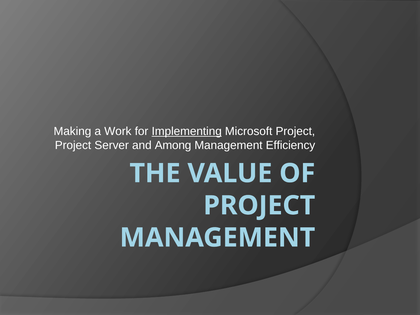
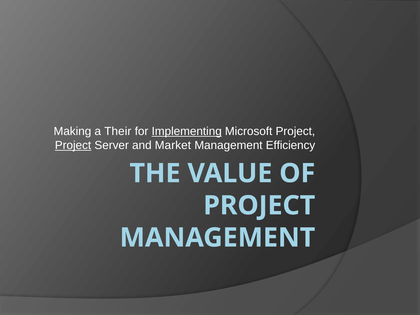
Work: Work -> Their (118, 131)
Project underline: none -> present (73, 145)
Among: Among -> Market (173, 145)
